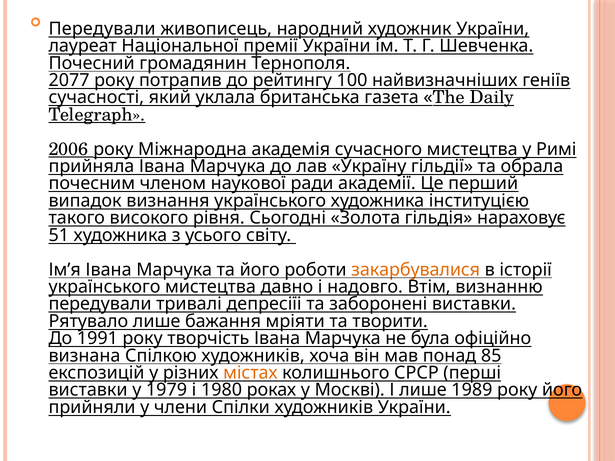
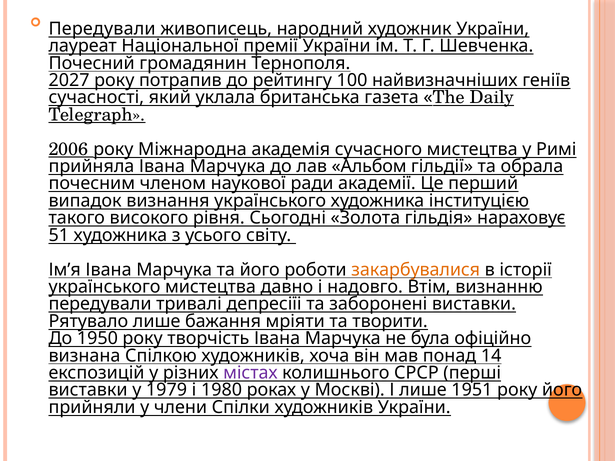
2077: 2077 -> 2027 (69, 80)
Україну: Україну -> Альбом (369, 166)
1991: 1991 -> 1950 (97, 339)
85: 85 -> 14 (491, 356)
містах colour: orange -> purple (250, 373)
1989: 1989 -> 1951 (472, 390)
